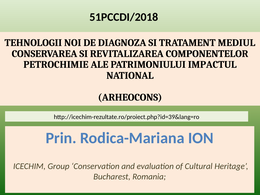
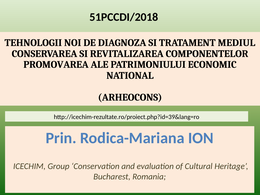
PETROCHIMIE: PETROCHIMIE -> PROMOVAREA (56, 65)
IMPACTUL: IMPACTUL -> ECONOMIC (212, 65)
